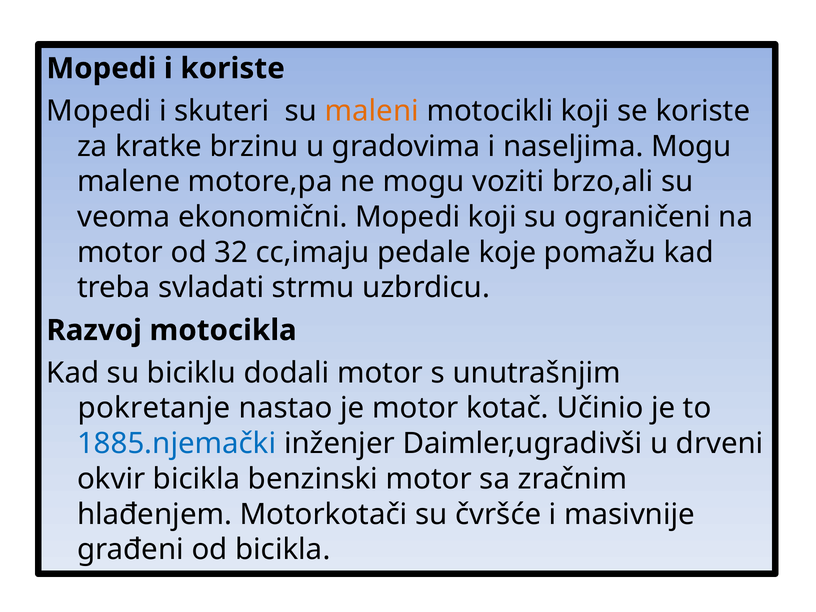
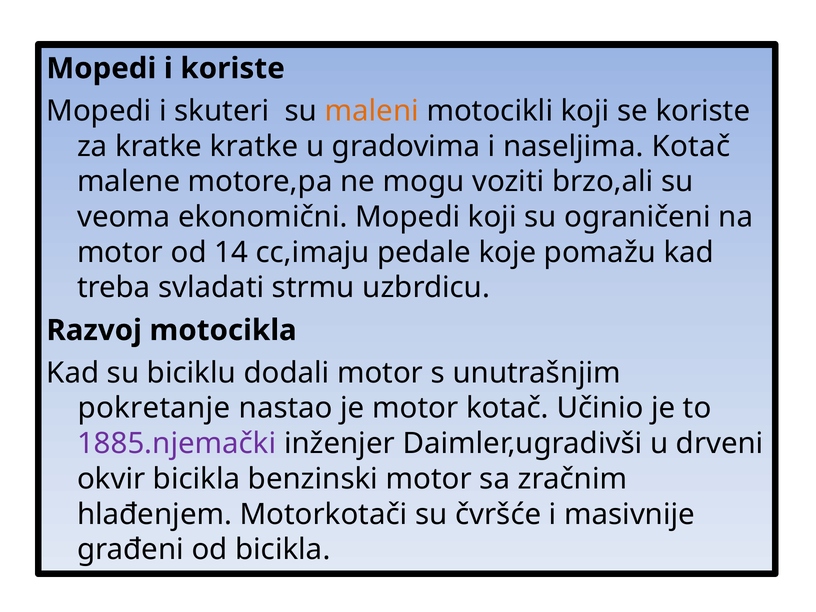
kratke brzinu: brzinu -> kratke (254, 146)
naseljima Mogu: Mogu -> Kotač (691, 146)
32: 32 -> 14 (231, 252)
1885.njemački colour: blue -> purple (177, 444)
